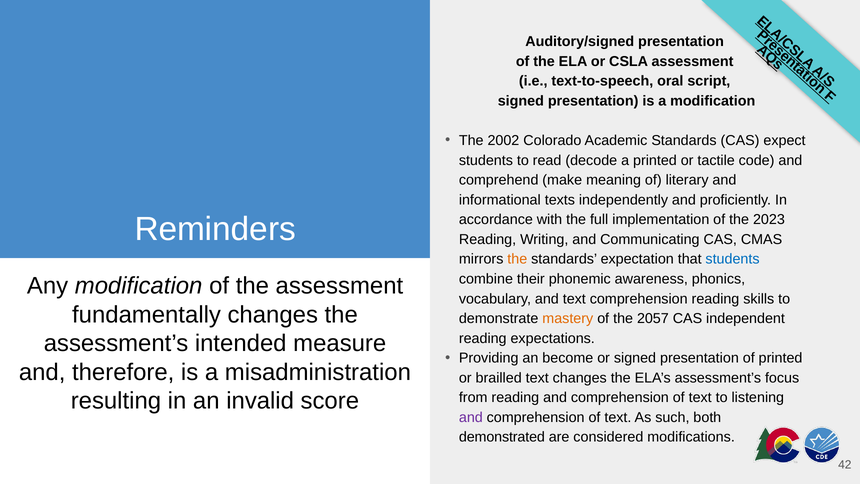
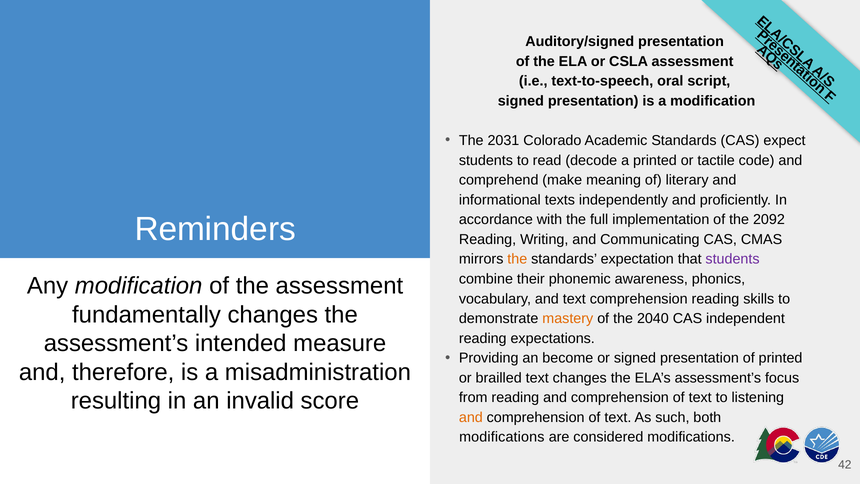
2002: 2002 -> 2031 (503, 140)
2023: 2023 -> 2092 (769, 220)
students colour: blue -> purple (733, 259)
2057: 2057 -> 2040 (653, 318)
and colour: purple -> orange (471, 417)
demonstrated: demonstrated -> modifications (502, 437)
